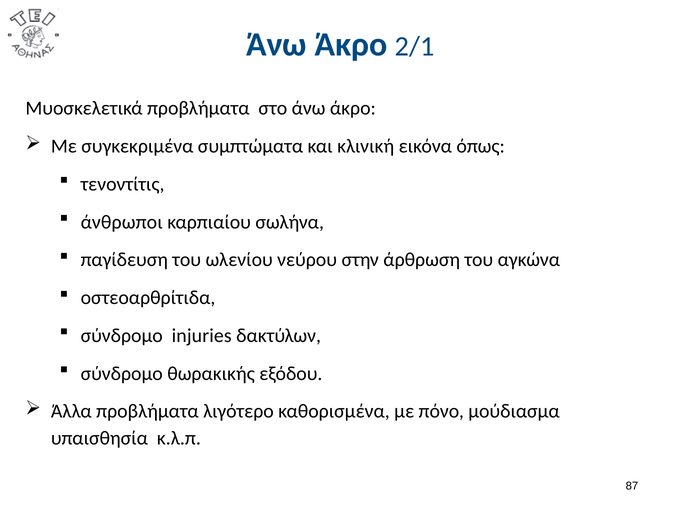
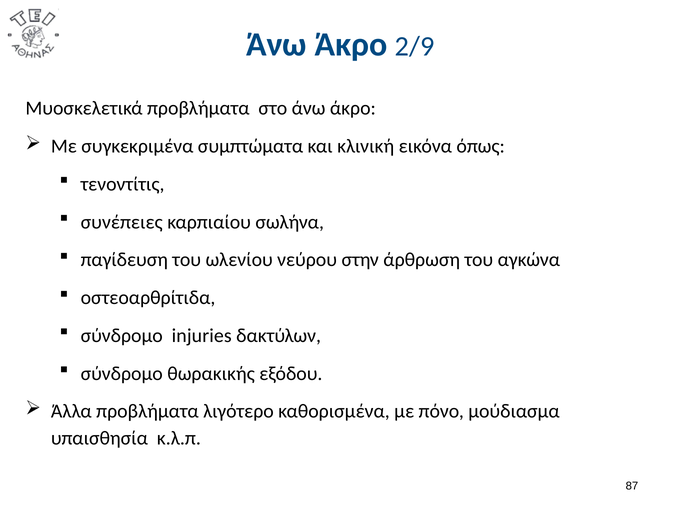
2/1: 2/1 -> 2/9 (415, 47)
άνθρωποι: άνθρωποι -> συνέπειες (122, 222)
